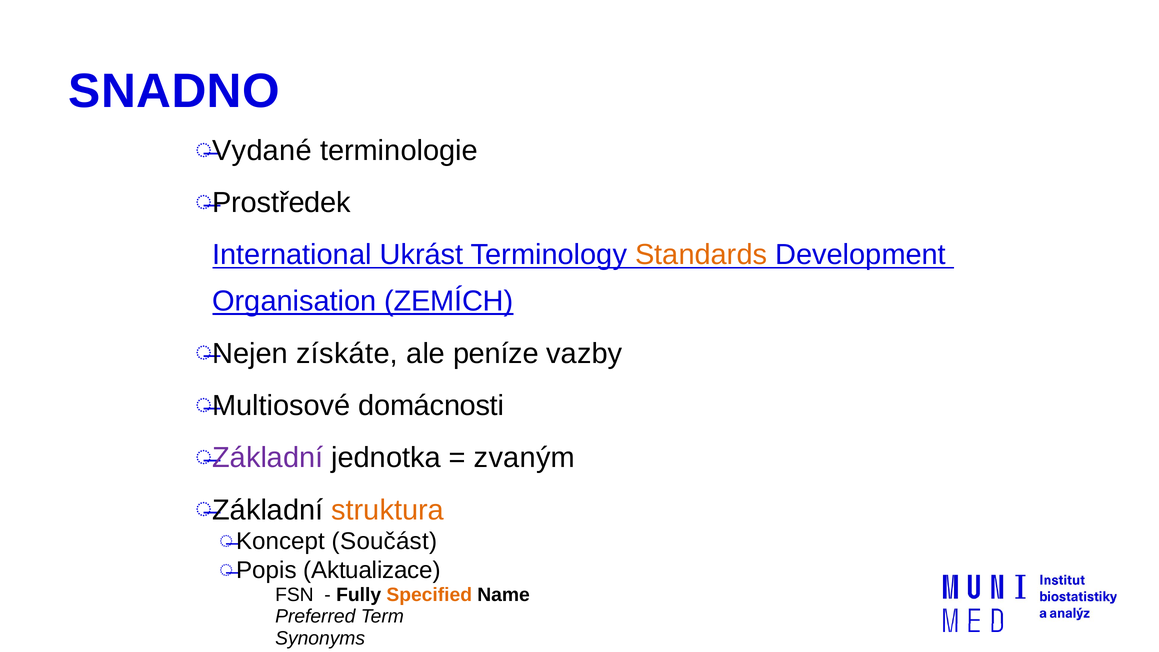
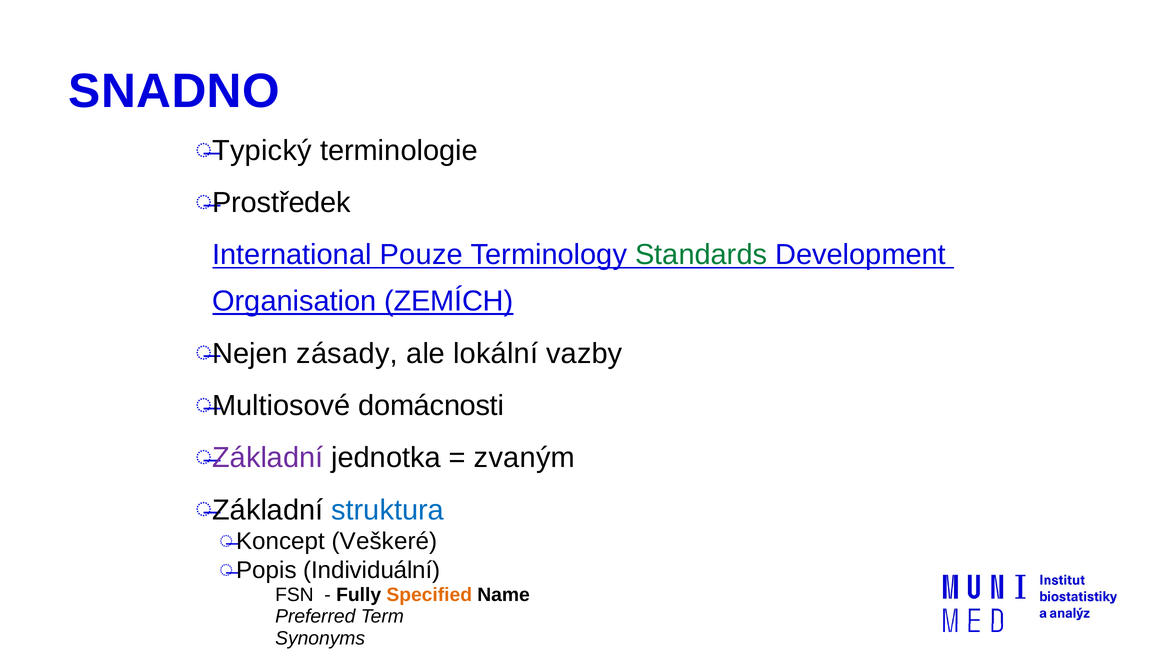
Vydané: Vydané -> Typický (262, 151)
Ukrást: Ukrást -> Pouze (421, 255)
Standards colour: orange -> green (701, 255)
získáte: získáte -> zásady (347, 353)
peníze: peníze -> lokální (496, 353)
struktura colour: orange -> blue (388, 510)
Součást: Součást -> Veškeré (385, 541)
Aktualizace: Aktualizace -> Individuální (372, 570)
